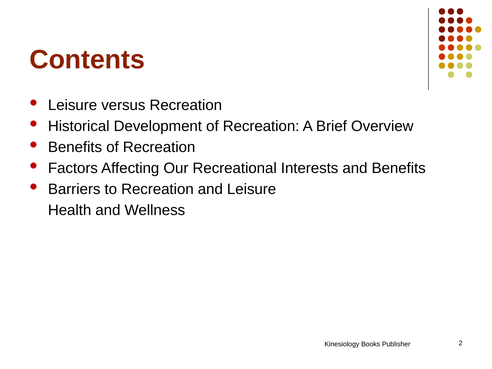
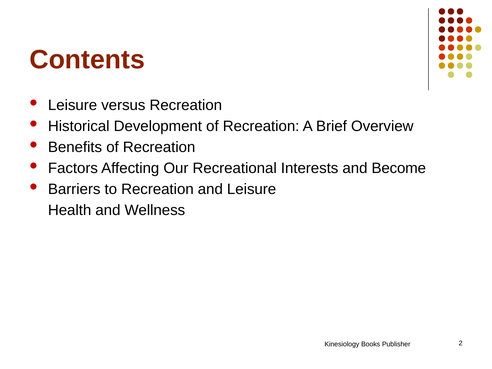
and Benefits: Benefits -> Become (399, 168)
